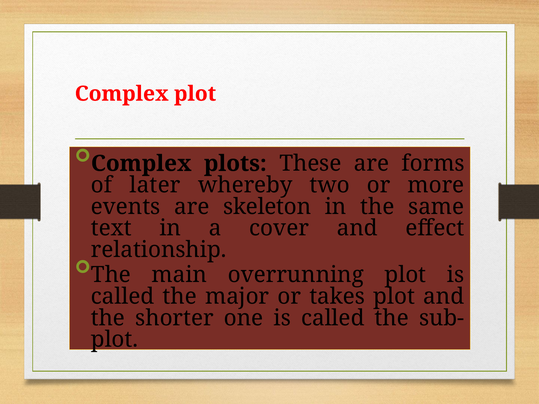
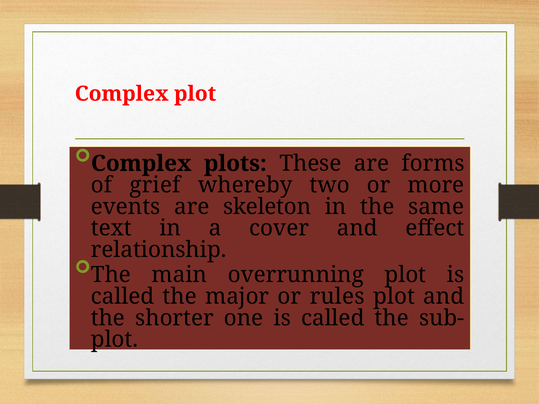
later: later -> grief (155, 185)
takes: takes -> rules (337, 297)
